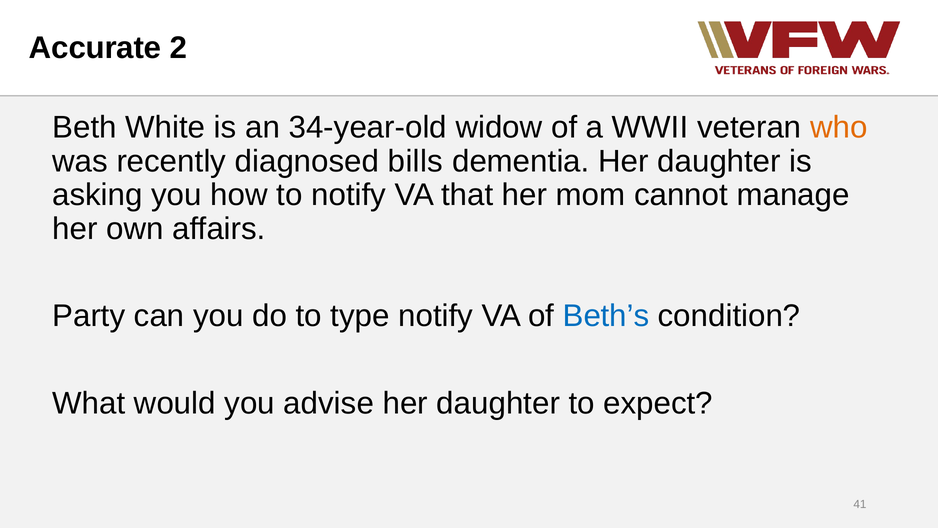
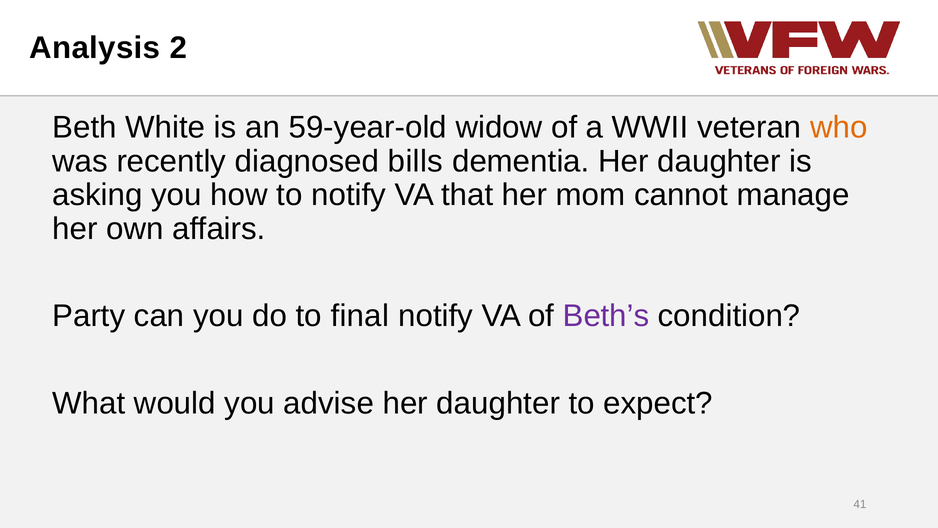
Accurate: Accurate -> Analysis (95, 48)
34-year-old: 34-year-old -> 59-year-old (368, 127)
type: type -> final (360, 316)
Beth’s colour: blue -> purple (606, 316)
